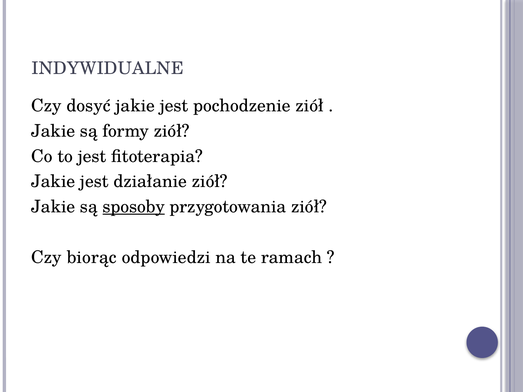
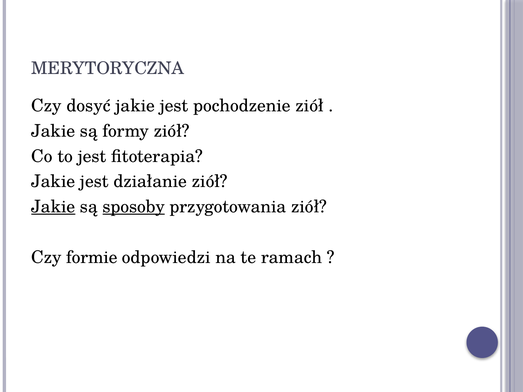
INDYWIDUALNE: INDYWIDUALNE -> MERYTORYCZNA (108, 68)
Jakie underline: none -> present (53, 207)
biorąc: biorąc -> formie (92, 257)
